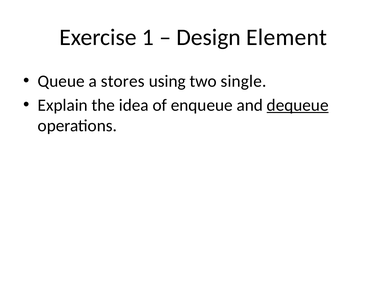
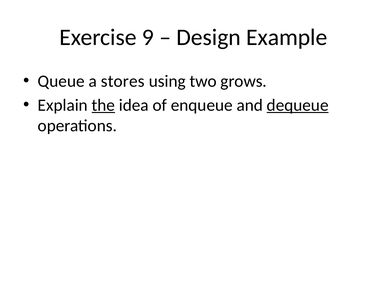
1: 1 -> 9 (148, 37)
Element: Element -> Example (287, 37)
single: single -> grows (244, 81)
the underline: none -> present (103, 105)
